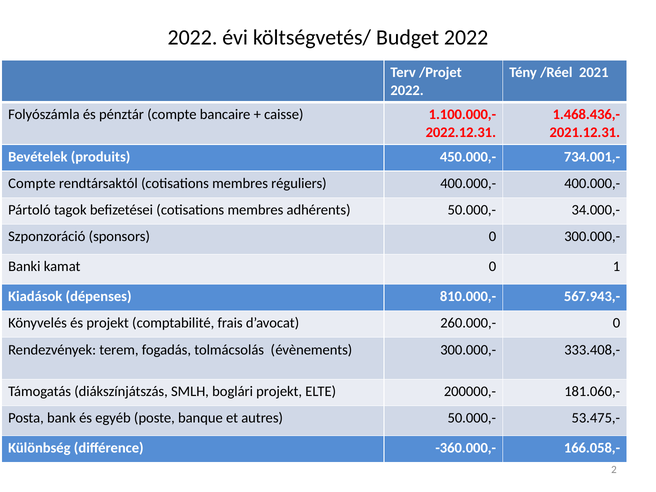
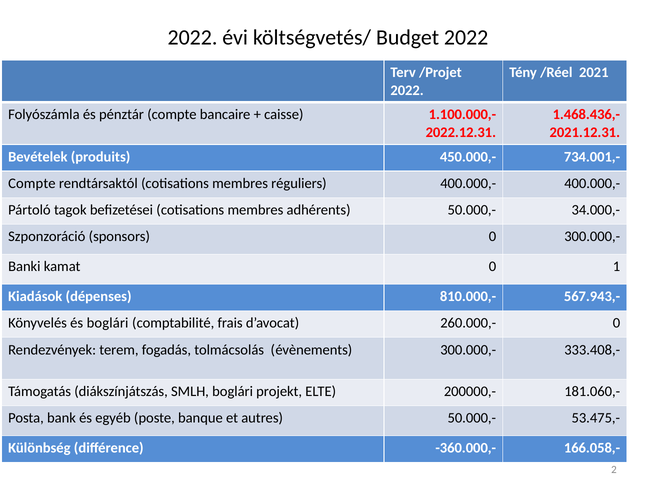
és projekt: projekt -> boglári (108, 323)
